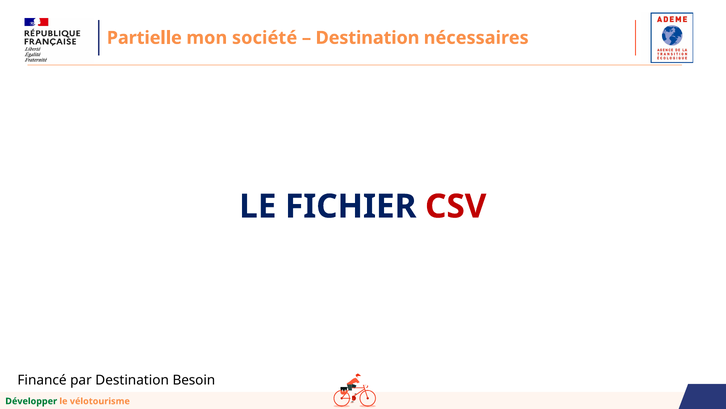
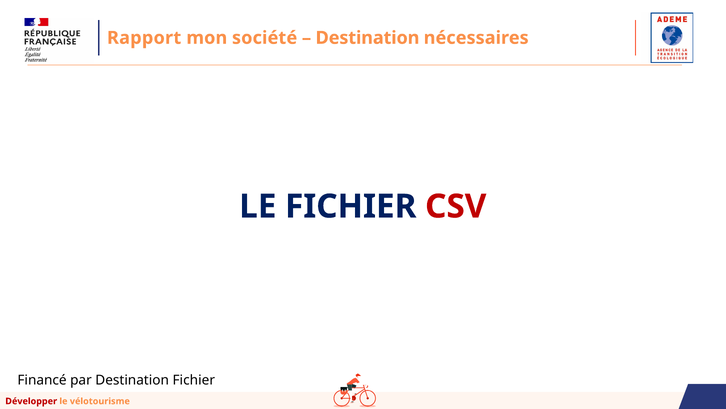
Partielle: Partielle -> Rapport (144, 38)
Destination Besoin: Besoin -> Fichier (194, 380)
Développer colour: green -> red (31, 401)
